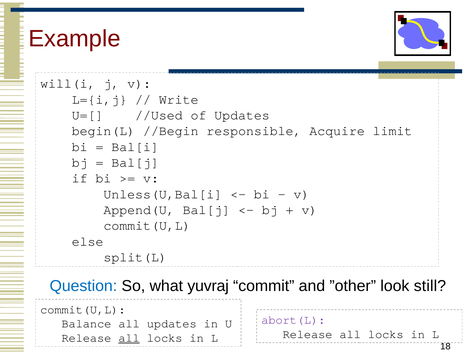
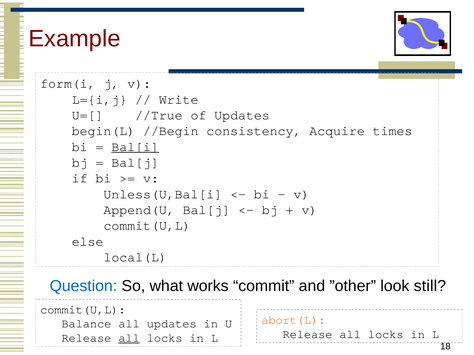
will(i: will(i -> form(i (68, 84)
//Used: //Used -> //True (159, 115)
responsible: responsible -> consistency (254, 131)
limit: limit -> times (393, 131)
Bal[i underline: none -> present (135, 147)
split(L: split(L -> local(L (135, 258)
yuvraj: yuvraj -> works (208, 286)
abort(L colour: purple -> orange (293, 320)
